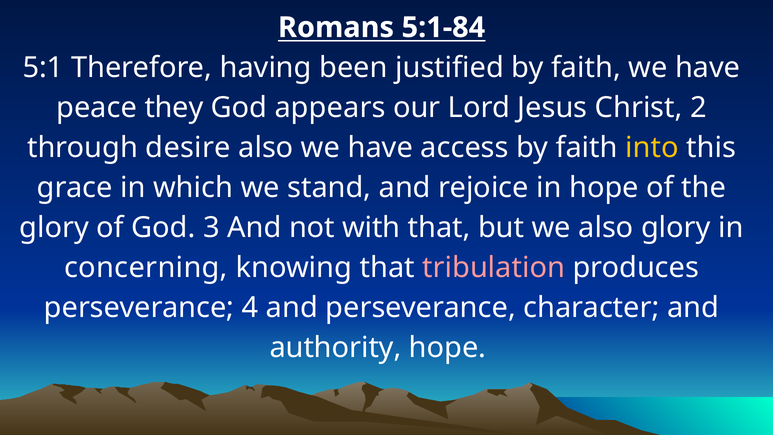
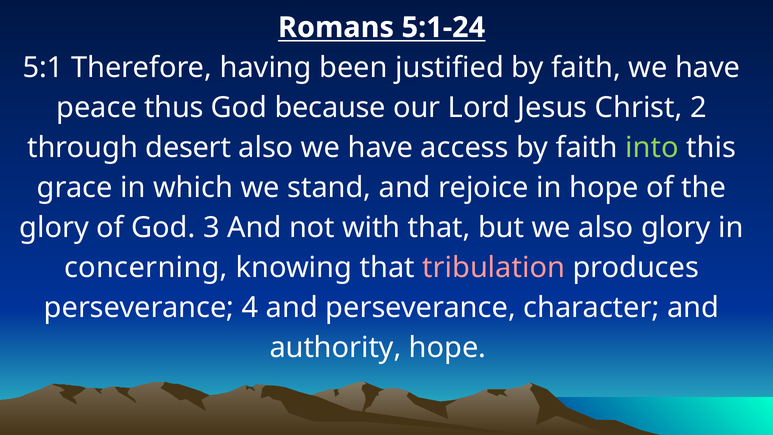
5:1-84: 5:1-84 -> 5:1-24 (443, 27)
they: they -> thus (174, 107)
appears: appears -> because (330, 107)
desire: desire -> desert (188, 147)
into colour: yellow -> light green (652, 147)
